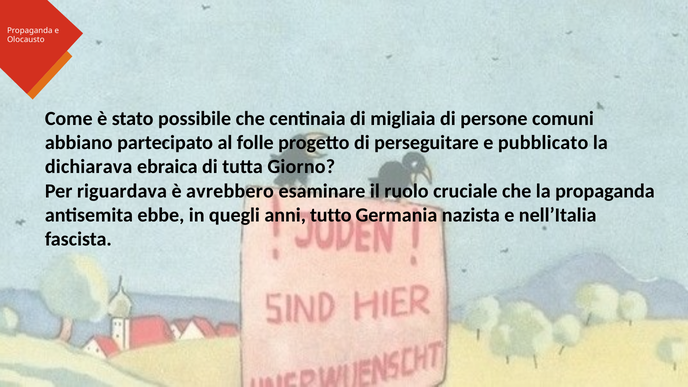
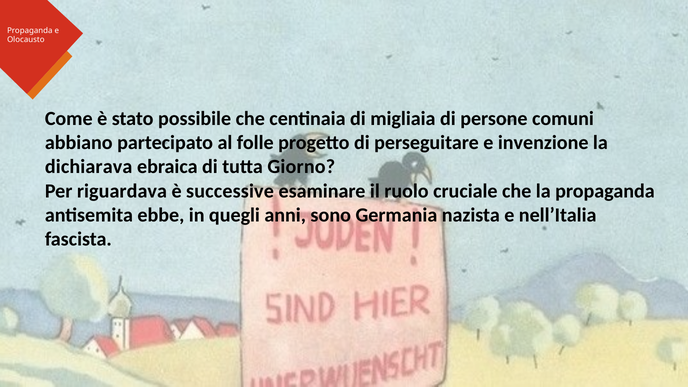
pubblicato: pubblicato -> invenzione (543, 143)
avrebbero: avrebbero -> successive (230, 191)
tutto: tutto -> sono (331, 215)
